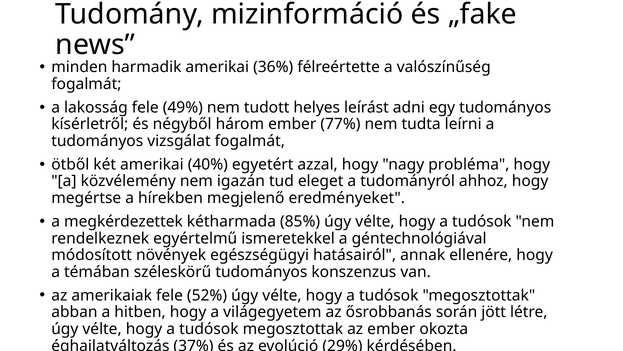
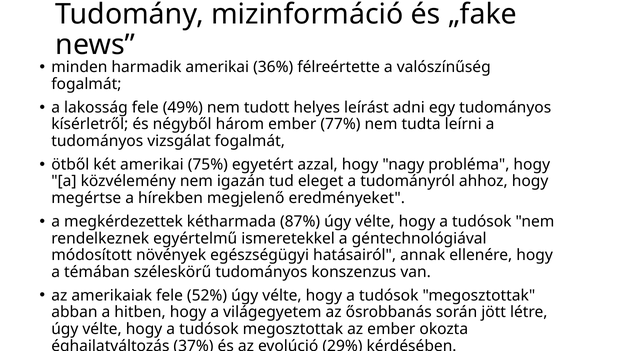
40%: 40% -> 75% (208, 164)
85%: 85% -> 87% (300, 221)
